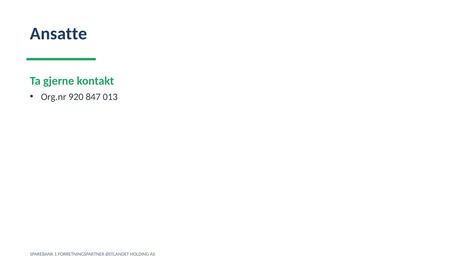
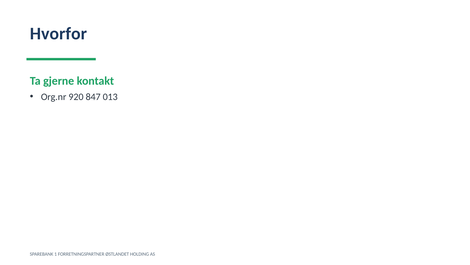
Ansatte: Ansatte -> Hvorfor (58, 34)
